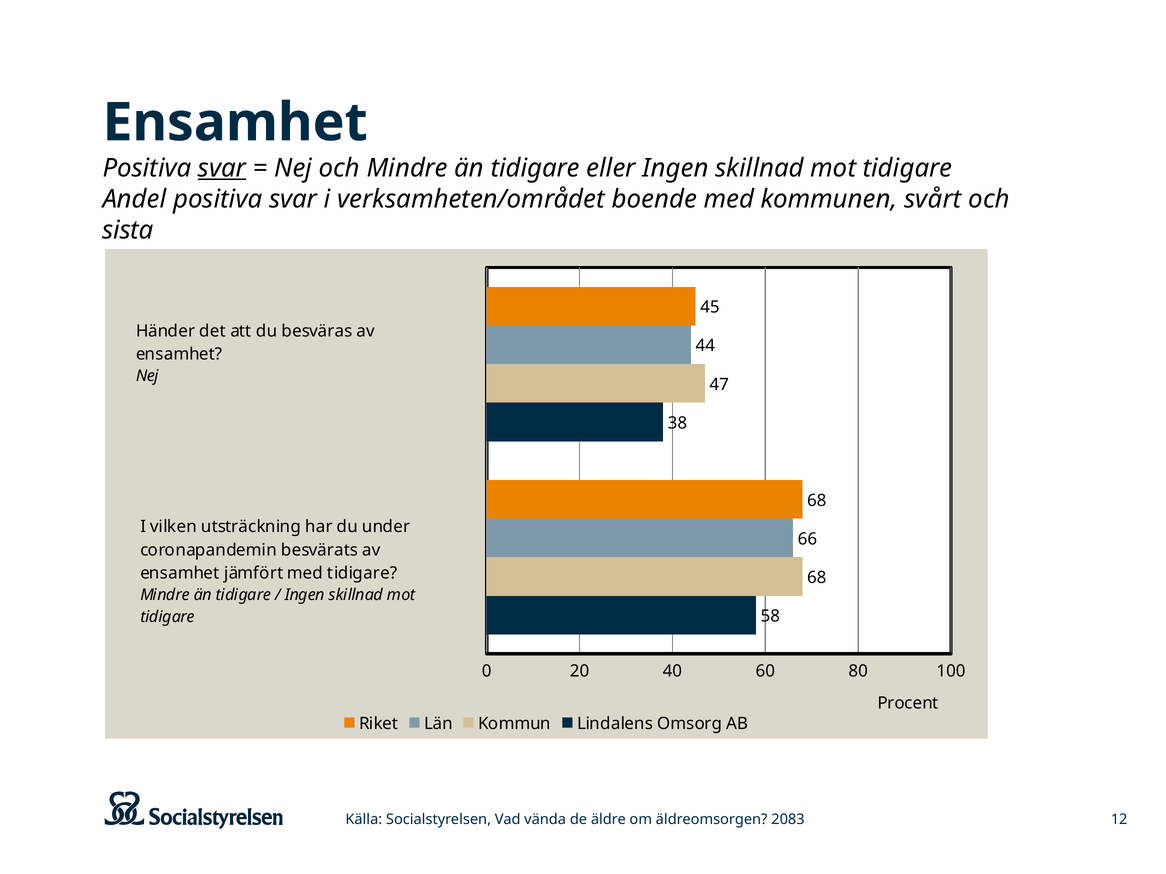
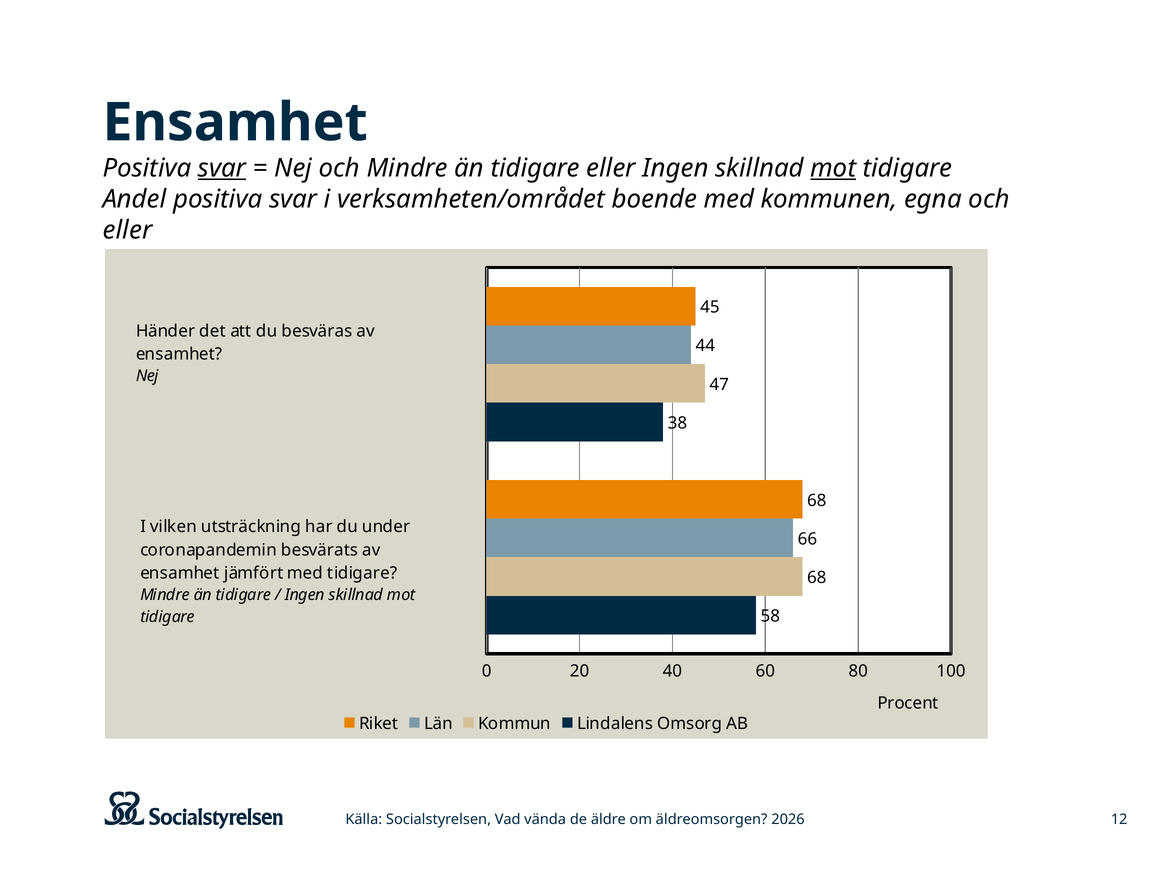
mot underline: none -> present (833, 168)
svårt: svårt -> egna (933, 199)
sista: sista -> eller (128, 231)
2083: 2083 -> 2026 (788, 820)
